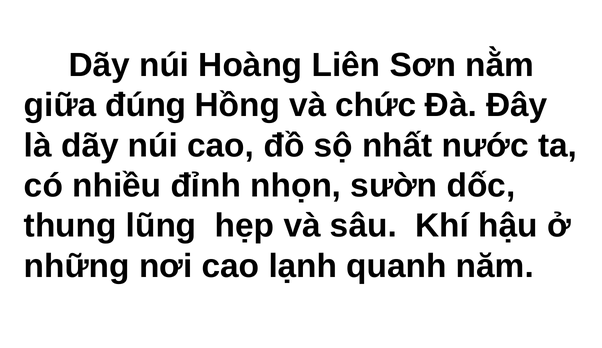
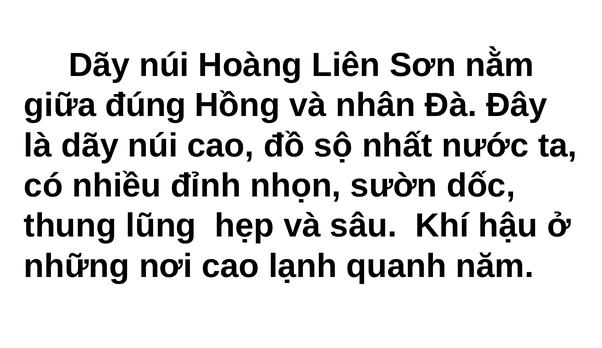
chức: chức -> nhân (376, 105)
